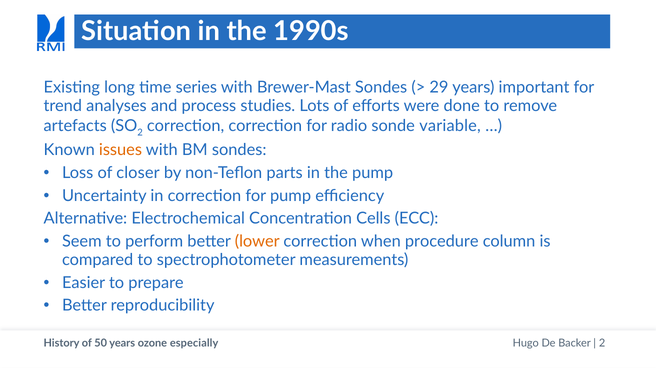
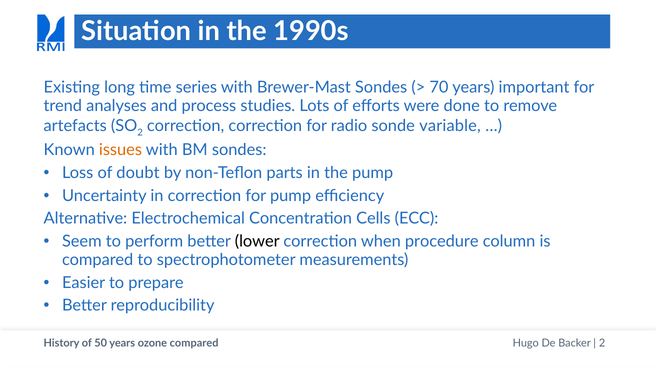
29: 29 -> 70 (439, 87)
closer: closer -> doubt (138, 173)
lower colour: orange -> black (257, 241)
ozone especially: especially -> compared (194, 343)
